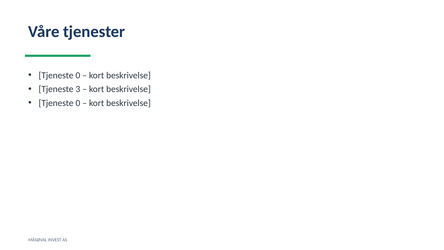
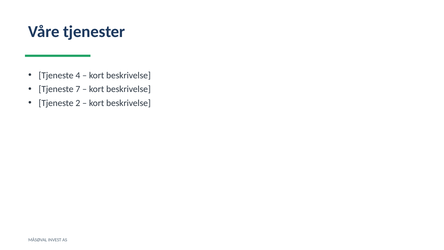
0: 0 -> 4 (78, 75)
3: 3 -> 7 (78, 89)
0: 0 -> 2 (78, 103)
